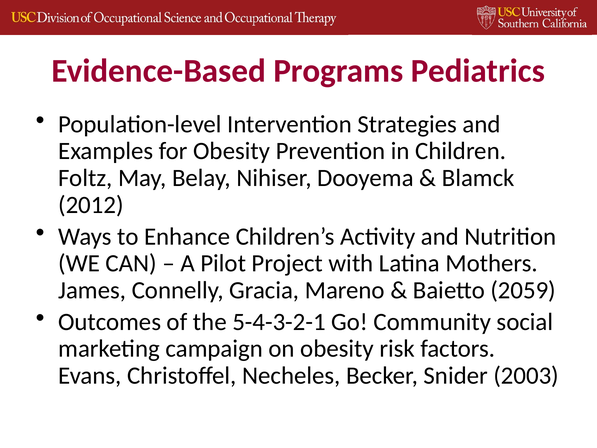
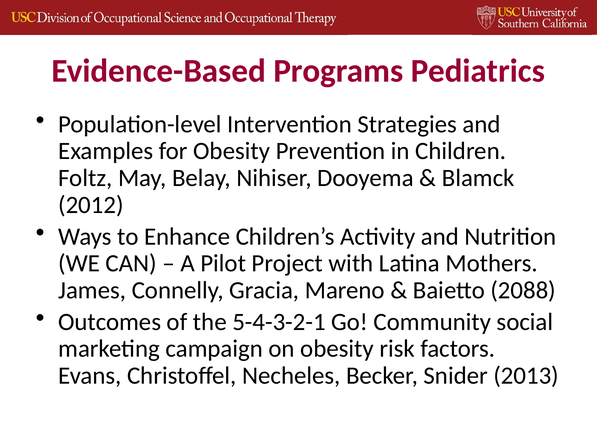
2059: 2059 -> 2088 (523, 290)
2003: 2003 -> 2013 (526, 375)
